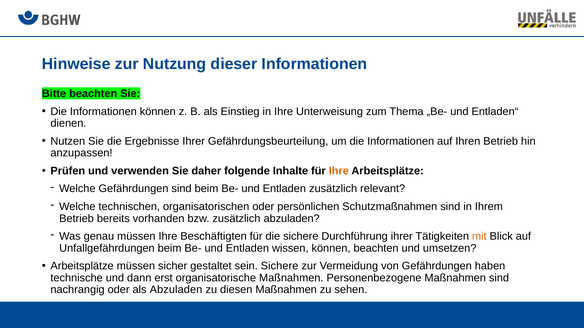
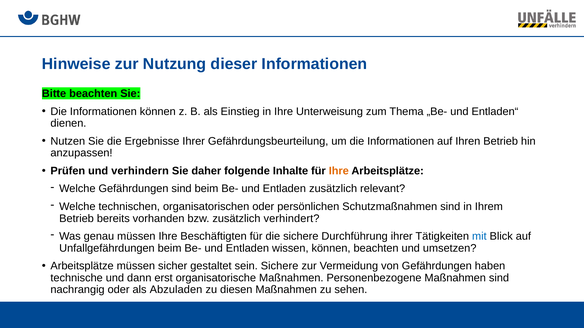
verwenden: verwenden -> verhindern (140, 171)
zusätzlich abzuladen: abzuladen -> verhindert (292, 219)
mit colour: orange -> blue (479, 237)
